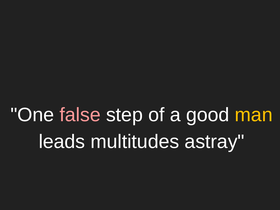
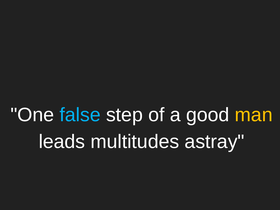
false colour: pink -> light blue (80, 115)
